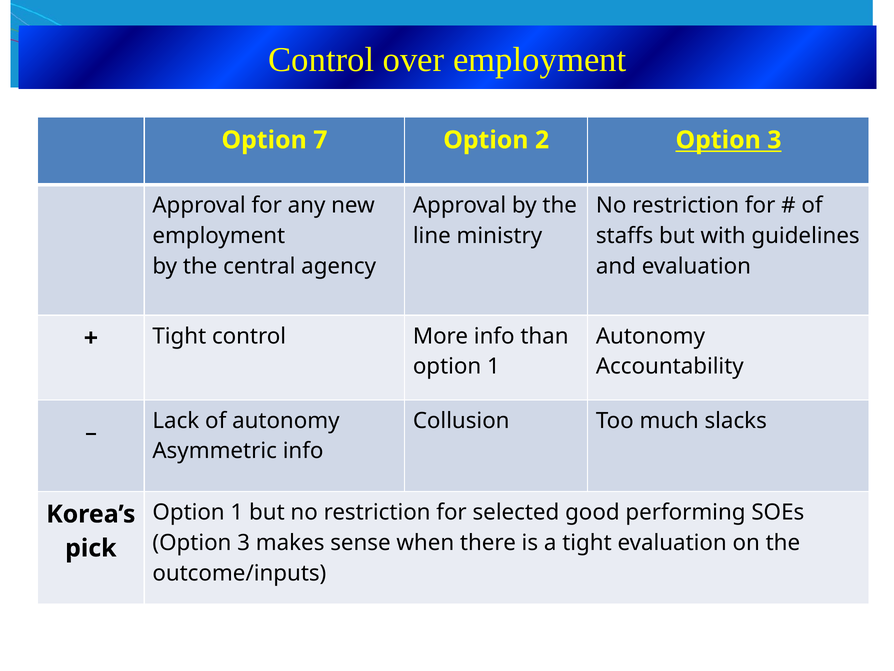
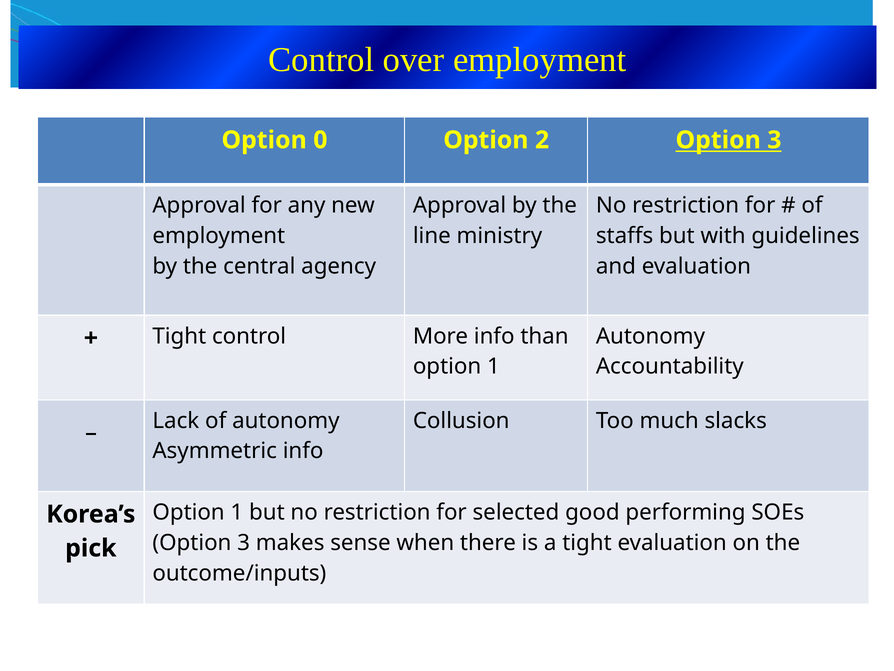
7: 7 -> 0 (320, 140)
